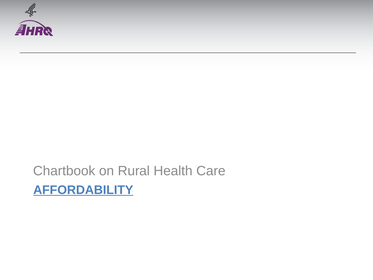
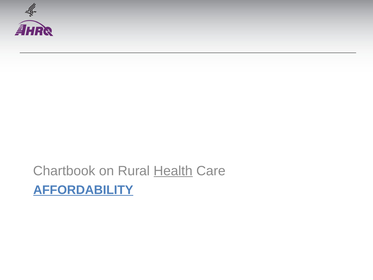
Health underline: none -> present (173, 171)
